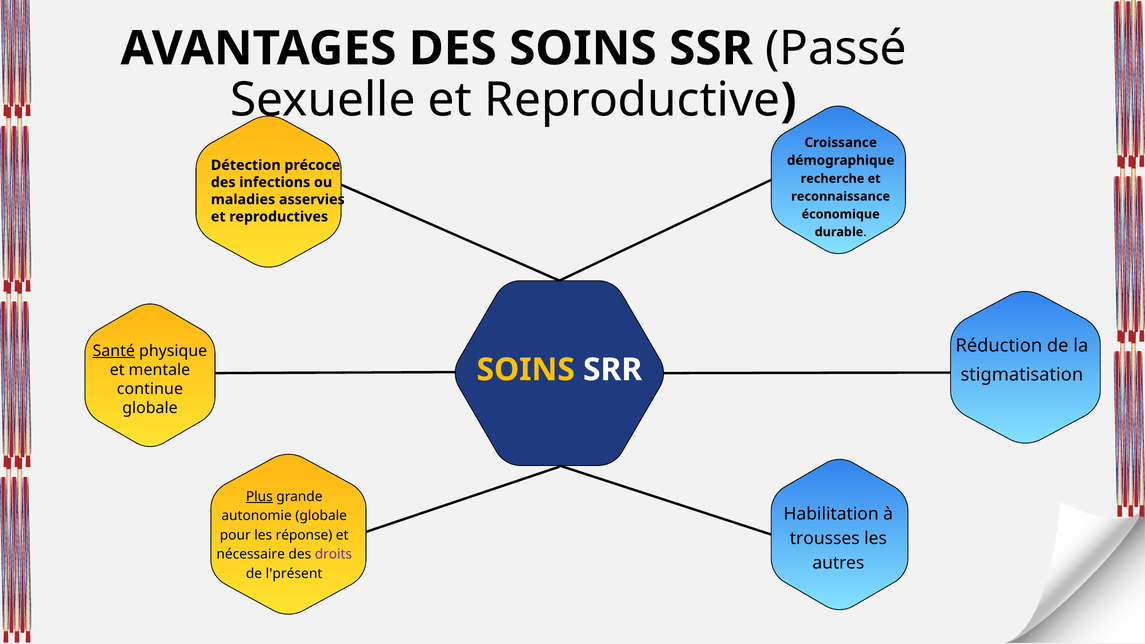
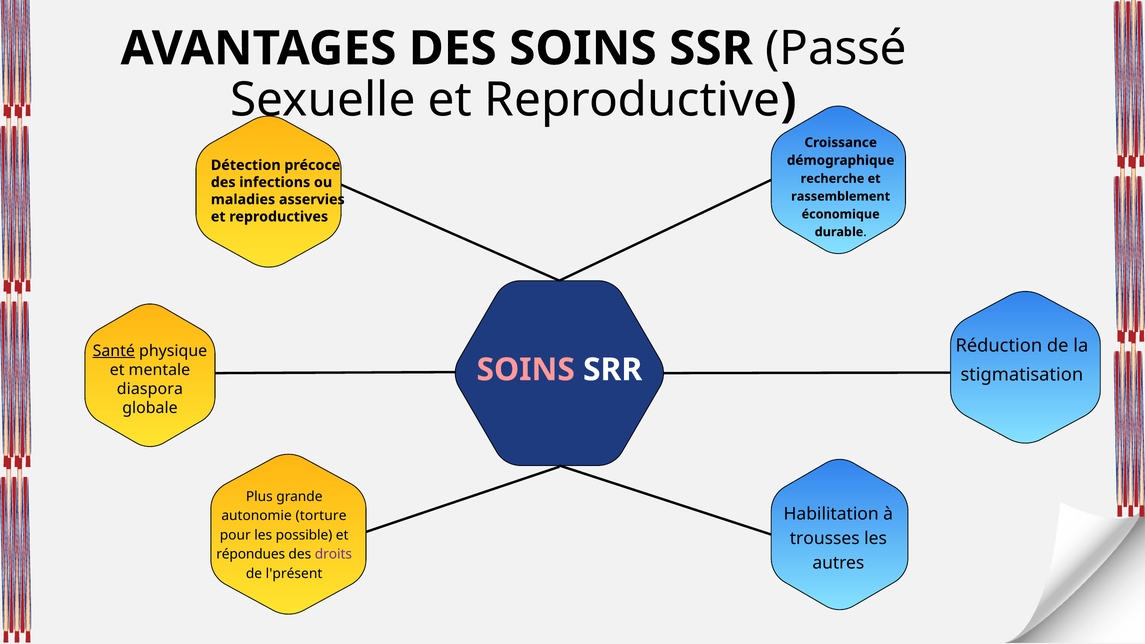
reconnaissance: reconnaissance -> rassemblement (841, 196)
SOINS colour: yellow -> pink (526, 370)
continue: continue -> diaspora (150, 389)
Plus underline: present -> none (259, 497)
autonomie globale: globale -> torture (321, 516)
réponse: réponse -> possible (304, 535)
nécessaire: nécessaire -> répondues (251, 554)
